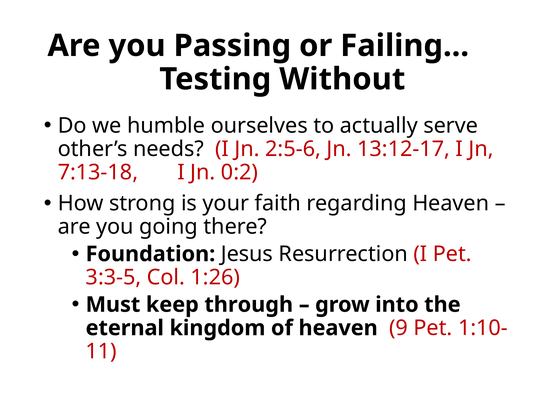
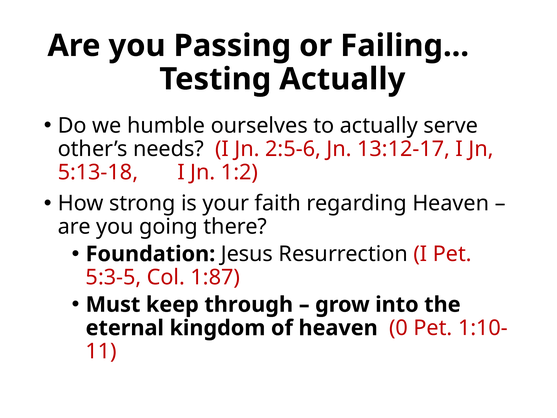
Testing Without: Without -> Actually (342, 79)
7:13-18: 7:13-18 -> 5:13-18 (98, 172)
0:2: 0:2 -> 1:2 (240, 172)
3:3-5: 3:3-5 -> 5:3-5 (113, 277)
1:26: 1:26 -> 1:87 (215, 277)
9: 9 -> 0 (399, 328)
